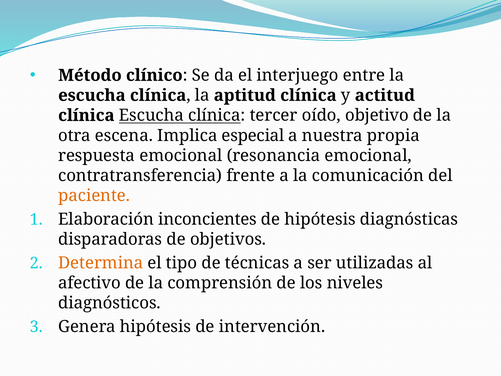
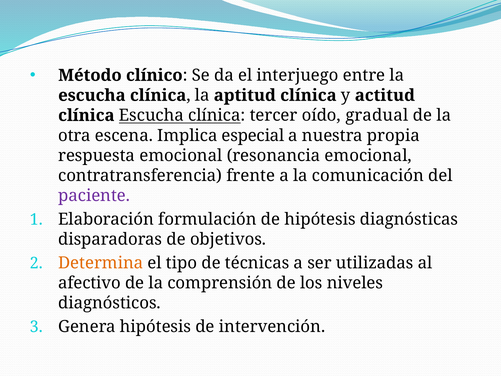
objetivo: objetivo -> gradual (377, 115)
paciente colour: orange -> purple (94, 196)
inconcientes: inconcientes -> formulación (207, 219)
